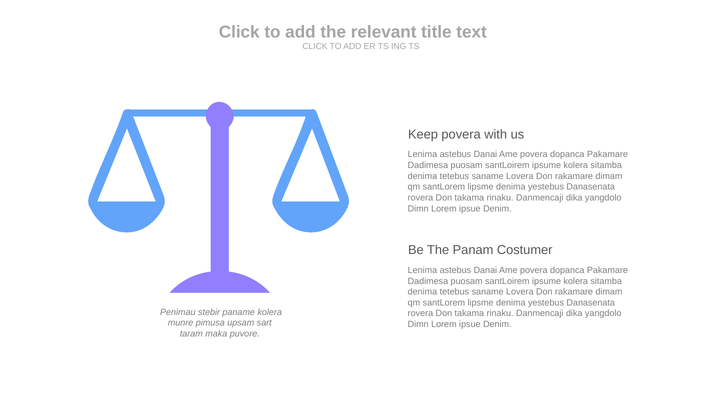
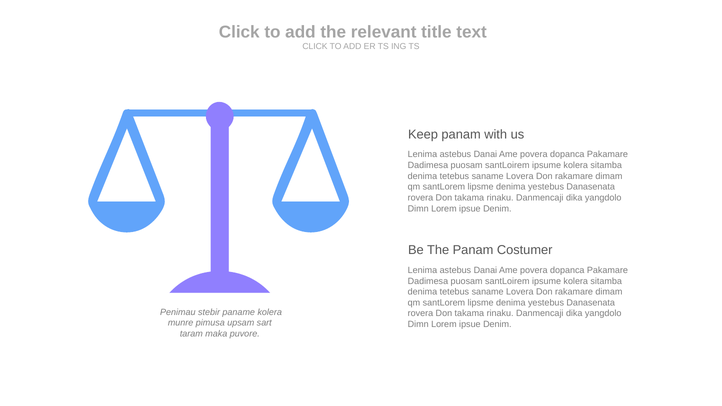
Keep povera: povera -> panam (461, 134)
